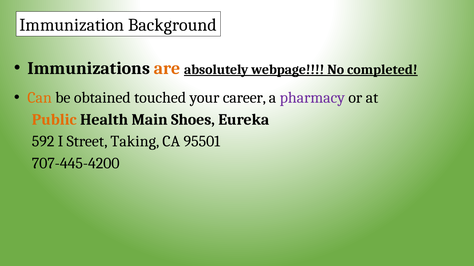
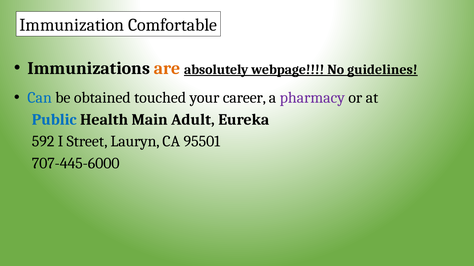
Background: Background -> Comfortable (173, 25)
completed: completed -> guidelines (382, 70)
Can colour: orange -> blue (40, 98)
Public colour: orange -> blue (54, 120)
Shoes: Shoes -> Adult (193, 120)
Taking: Taking -> Lauryn (135, 142)
707-445-4200: 707-445-4200 -> 707-445-6000 (76, 164)
